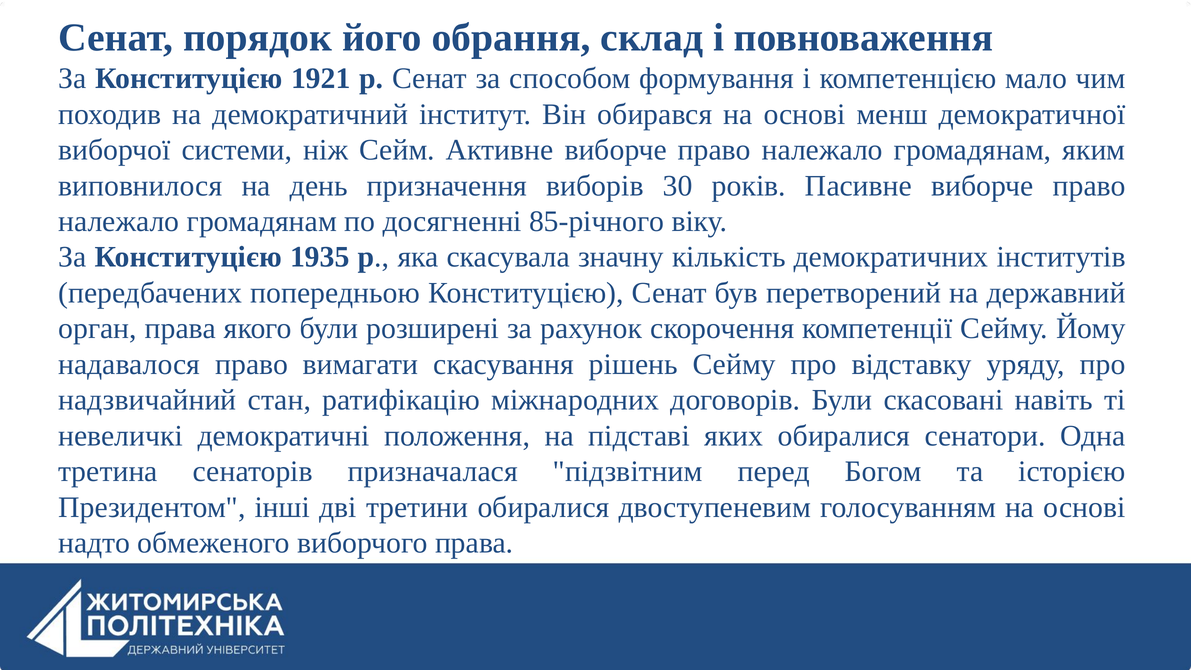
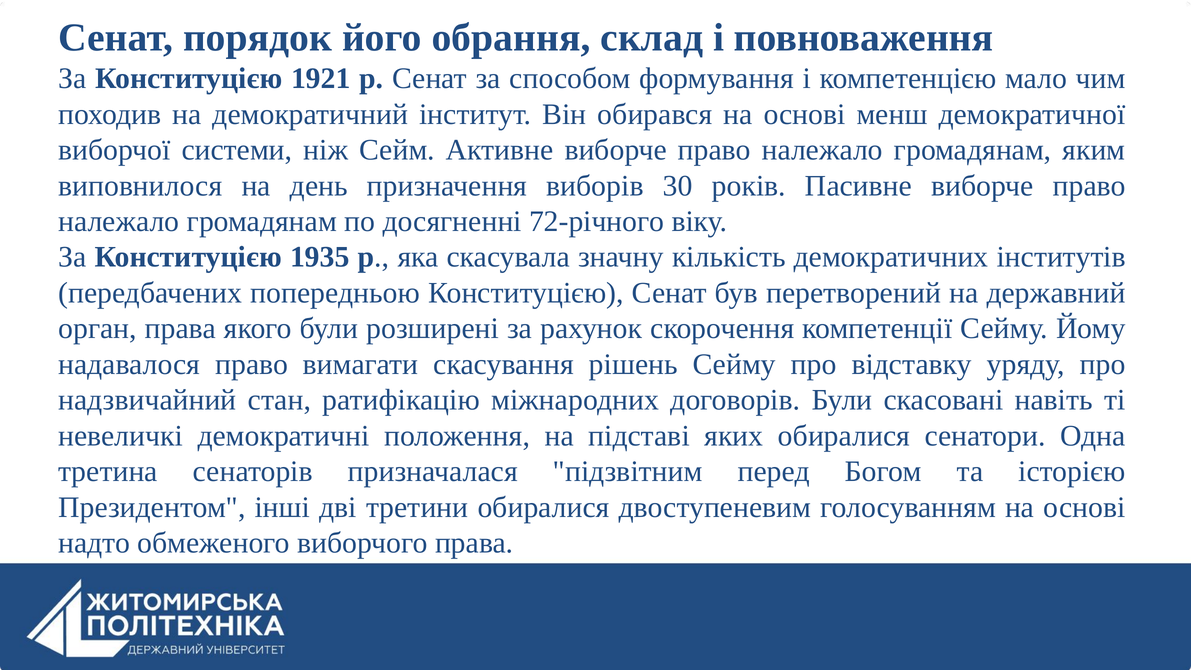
85-річного: 85-річного -> 72-річного (597, 221)
